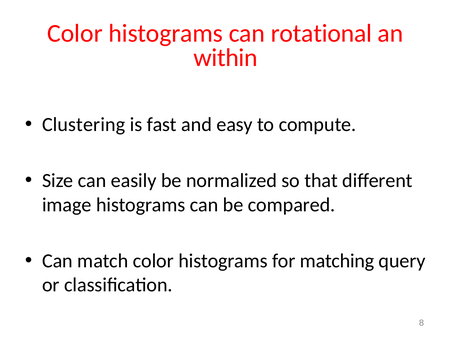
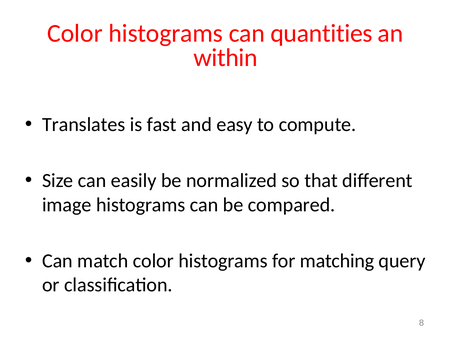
rotational: rotational -> quantities (322, 33)
Clustering: Clustering -> Translates (84, 125)
